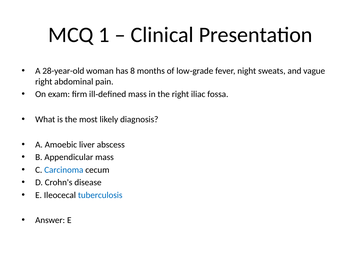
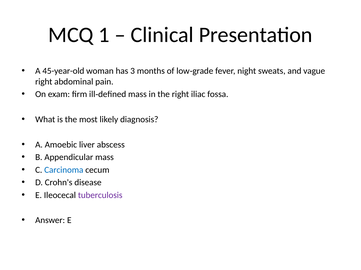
28-year-old: 28-year-old -> 45-year-old (63, 71)
8: 8 -> 3 (133, 71)
tuberculosis colour: blue -> purple (100, 196)
